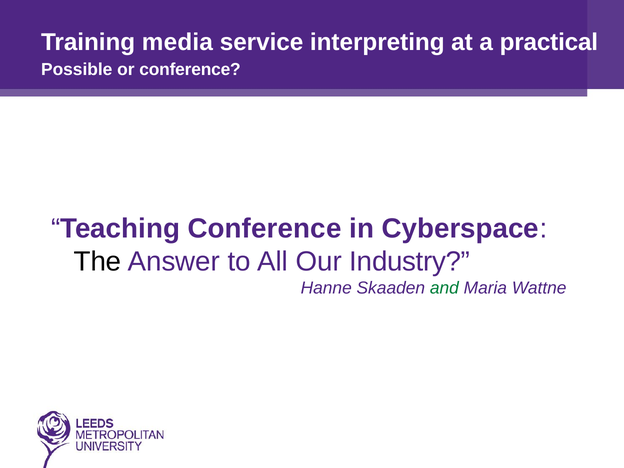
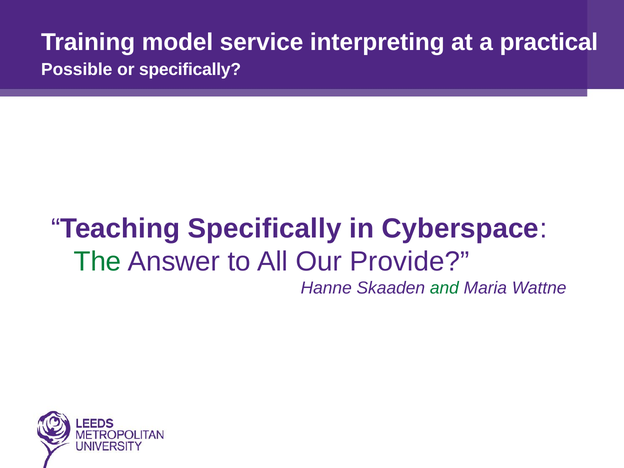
media: media -> model (177, 42)
or conference: conference -> specifically (190, 69)
Teaching Conference: Conference -> Specifically (265, 229)
The colour: black -> green (98, 262)
Industry: Industry -> Provide (410, 262)
